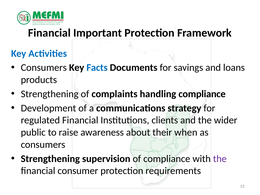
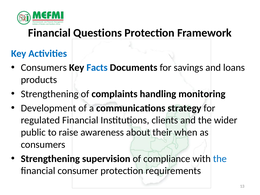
Important: Important -> Questions (98, 33)
handling compliance: compliance -> monitoring (202, 94)
the colour: purple -> blue (220, 159)
